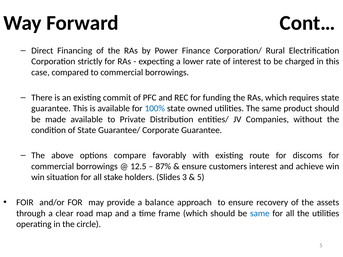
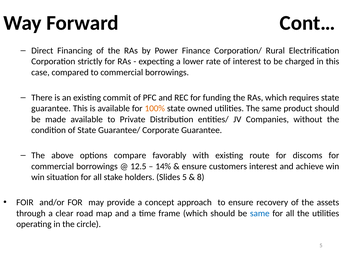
100% colour: blue -> orange (155, 109)
87%: 87% -> 14% (163, 166)
Slides 3: 3 -> 5 (185, 177)
5: 5 -> 8 (201, 177)
balance: balance -> concept (160, 203)
